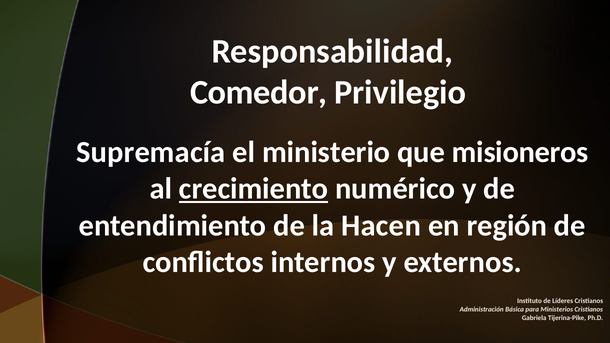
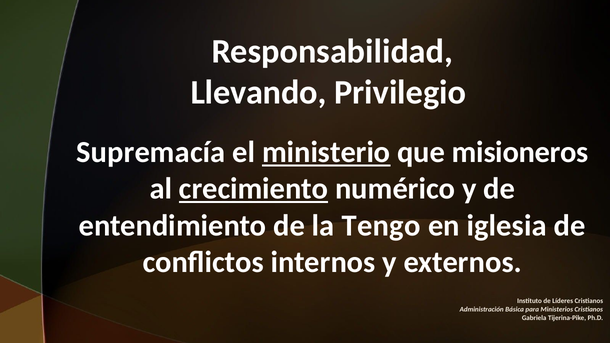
Comedor: Comedor -> Llevando (259, 92)
ministerio underline: none -> present (326, 152)
Hacen: Hacen -> Tengo (381, 226)
región: región -> iglesia (507, 226)
